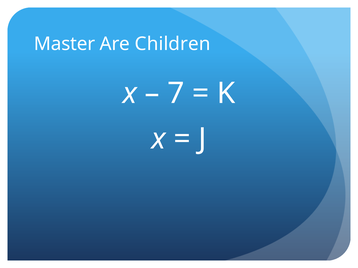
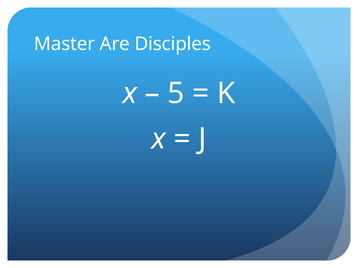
Children: Children -> Disciples (173, 44)
7: 7 -> 5 (176, 93)
